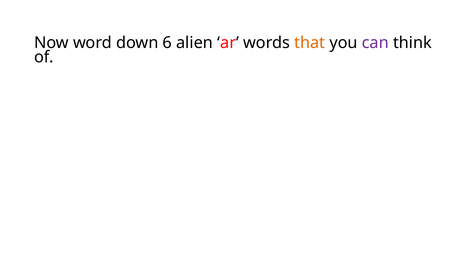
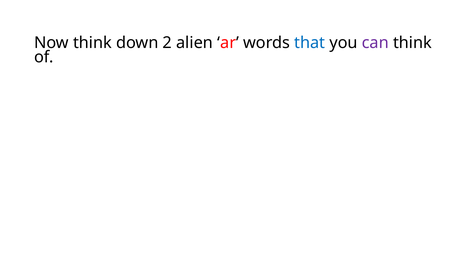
Now word: word -> think (92, 43)
6: 6 -> 2 (167, 43)
that colour: orange -> blue (310, 43)
